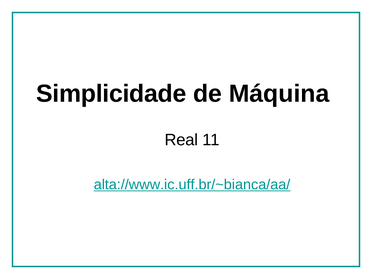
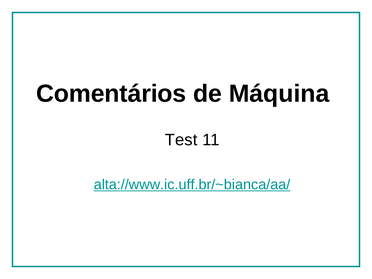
Simplicidade: Simplicidade -> Comentários (111, 94)
Real: Real -> Test (181, 140)
